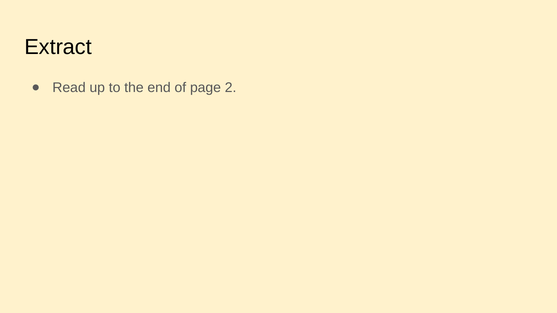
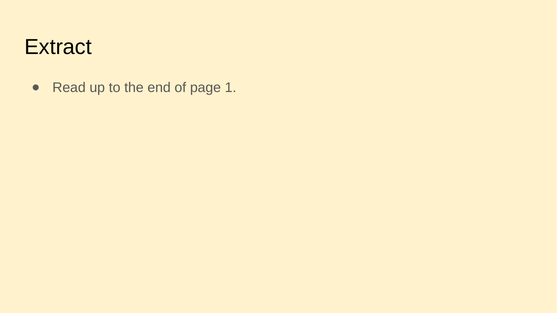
2: 2 -> 1 (231, 88)
